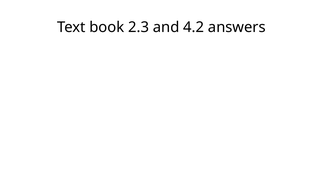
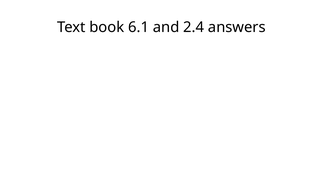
2.3: 2.3 -> 6.1 (139, 27)
4.2: 4.2 -> 2.4 (194, 27)
